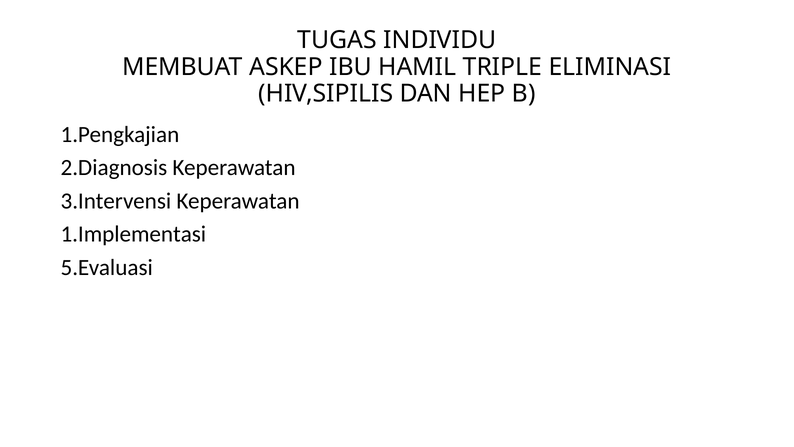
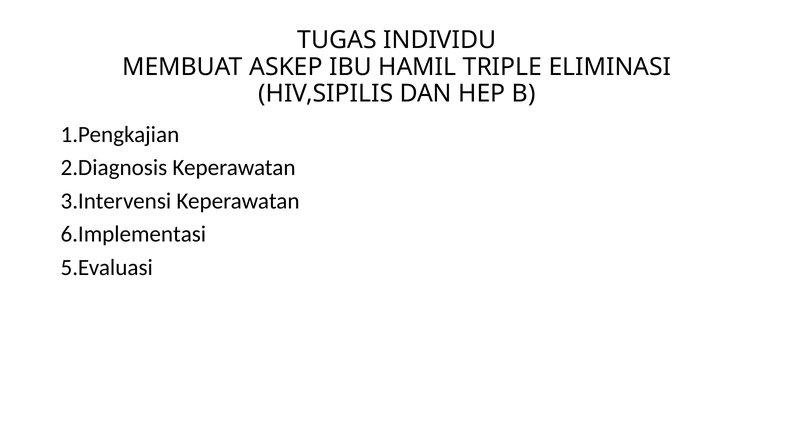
1.Implementasi: 1.Implementasi -> 6.Implementasi (133, 234)
